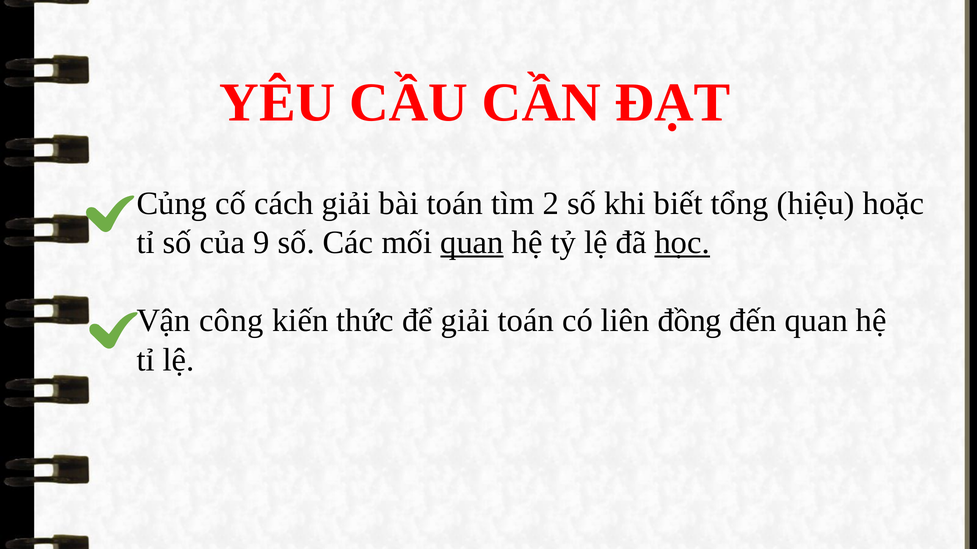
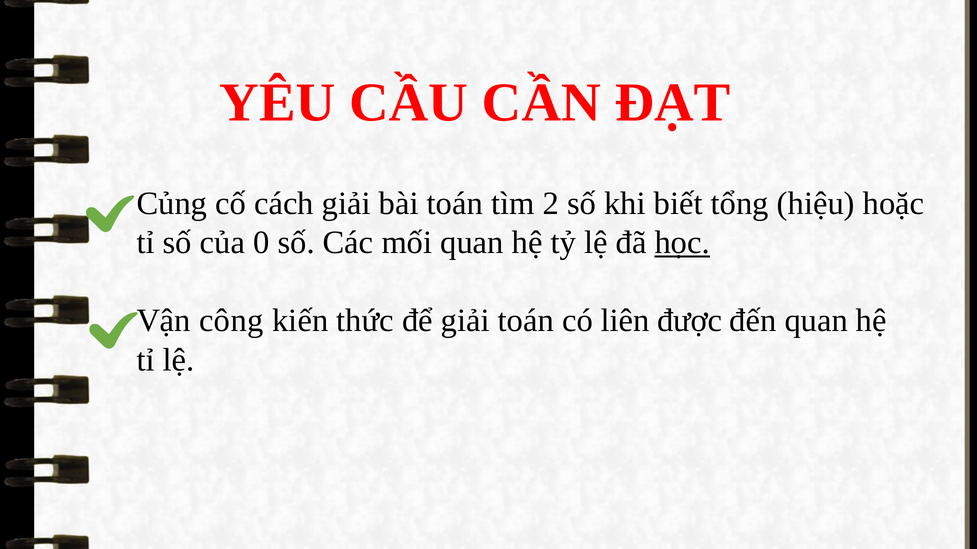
9: 9 -> 0 (261, 243)
quan underline: present -> none (472, 243)
đồng: đồng -> được (690, 321)
